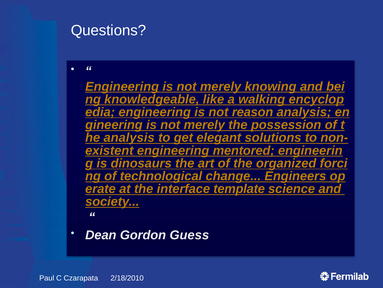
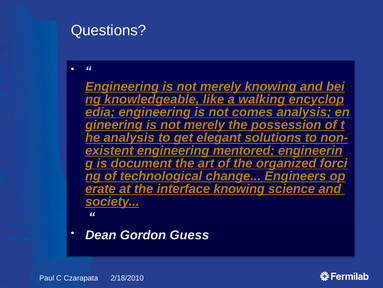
reason: reason -> comes (252, 112)
dinosaurs: dinosaurs -> document (141, 163)
interface template: template -> knowing (239, 188)
